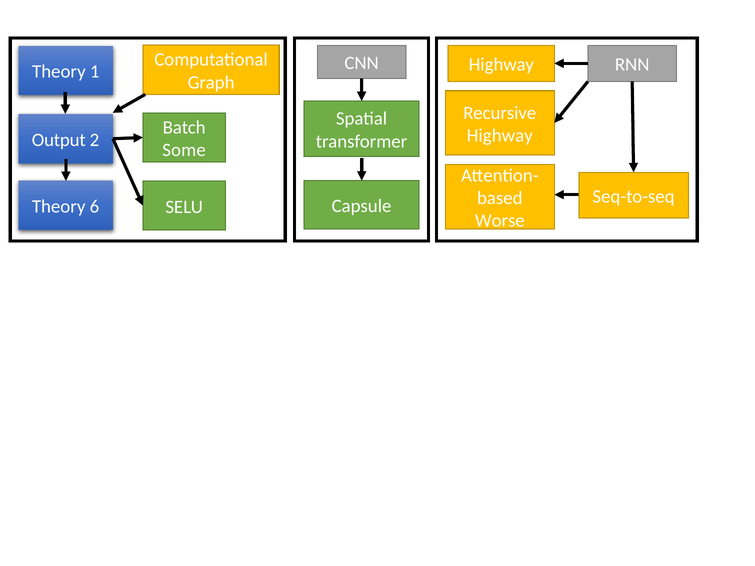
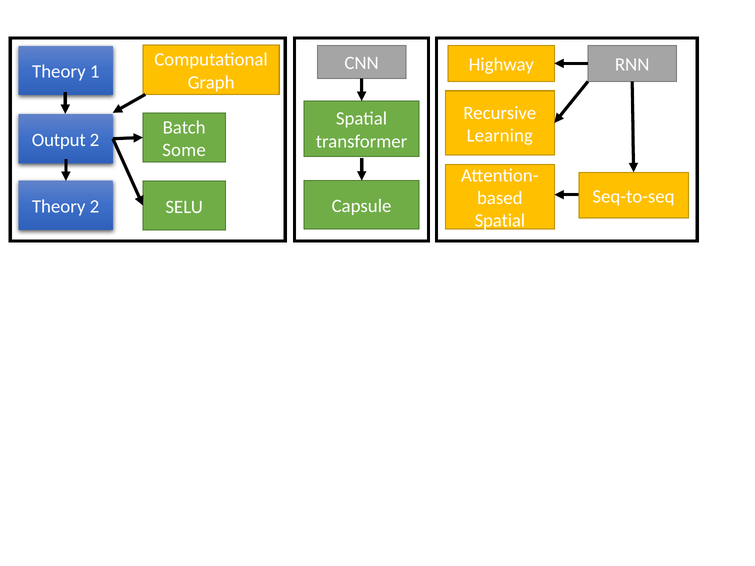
Highway: Highway -> Learning (500, 136)
Theory 6: 6 -> 2 (95, 207)
Worse: Worse -> Spatial (500, 221)
